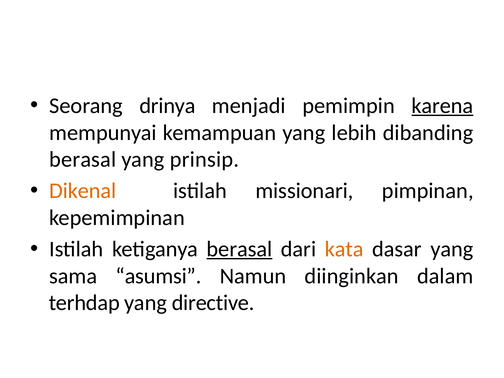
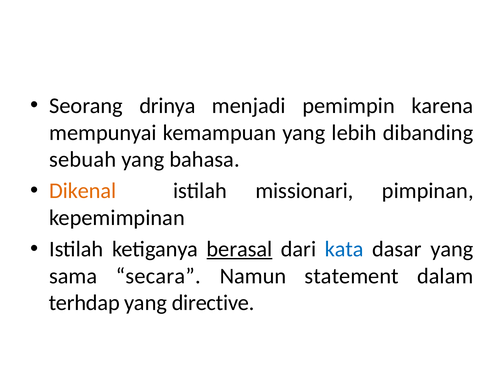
karena underline: present -> none (442, 106)
berasal: berasal -> sebuah (83, 160)
prinsip: prinsip -> bahasa (205, 160)
kata colour: orange -> blue (344, 249)
asumsi: asumsi -> secara (158, 276)
diinginkan: diinginkan -> statement (352, 276)
